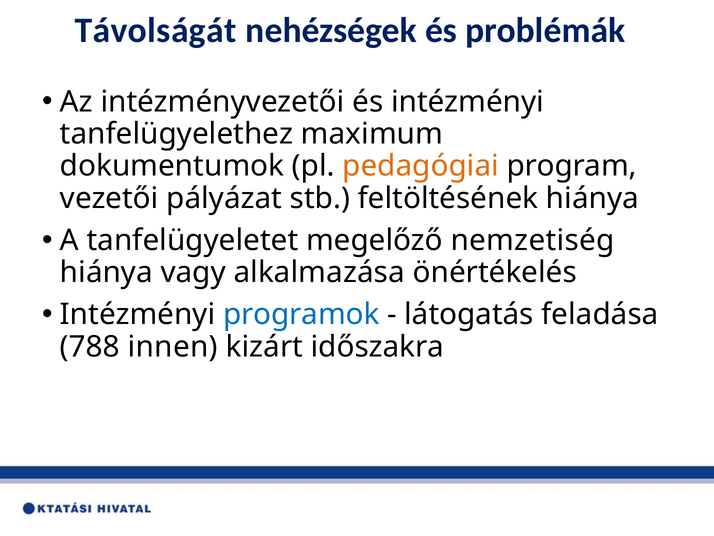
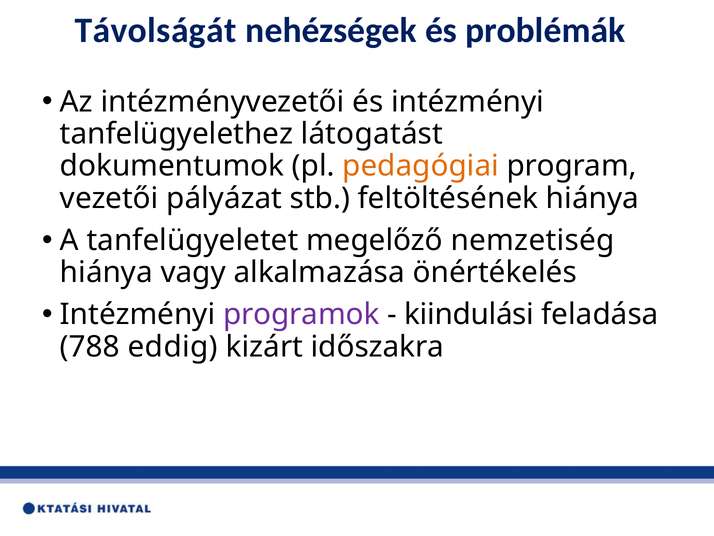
maximum: maximum -> látogatást (372, 134)
programok colour: blue -> purple (301, 314)
látogatás: látogatás -> kiindulási (469, 314)
innen: innen -> eddig (173, 346)
